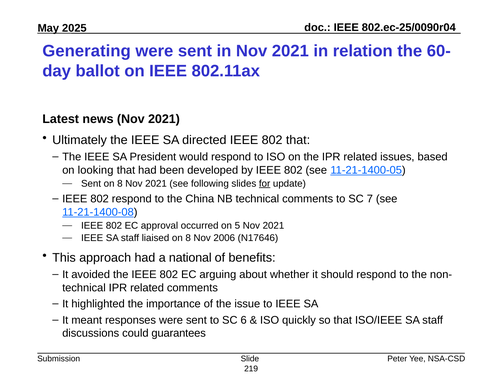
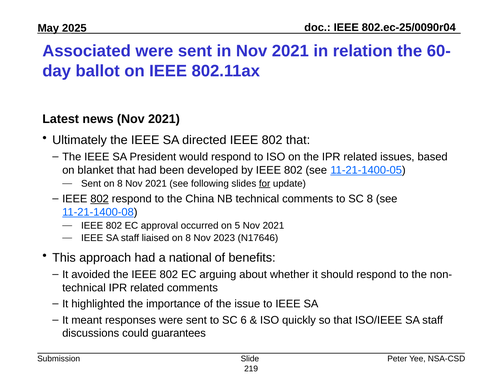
Generating: Generating -> Associated (87, 51)
looking: looking -> blanket (96, 170)
802 underline: none -> present (100, 199)
SC 7: 7 -> 8 (370, 199)
2006: 2006 -> 2023 (224, 238)
